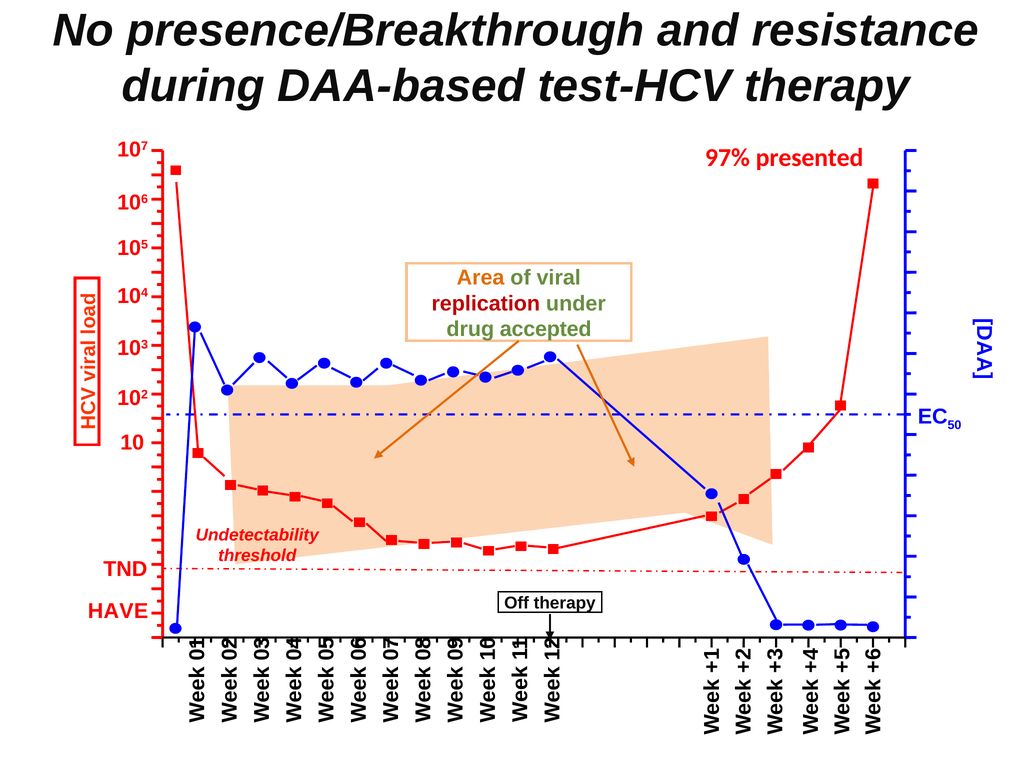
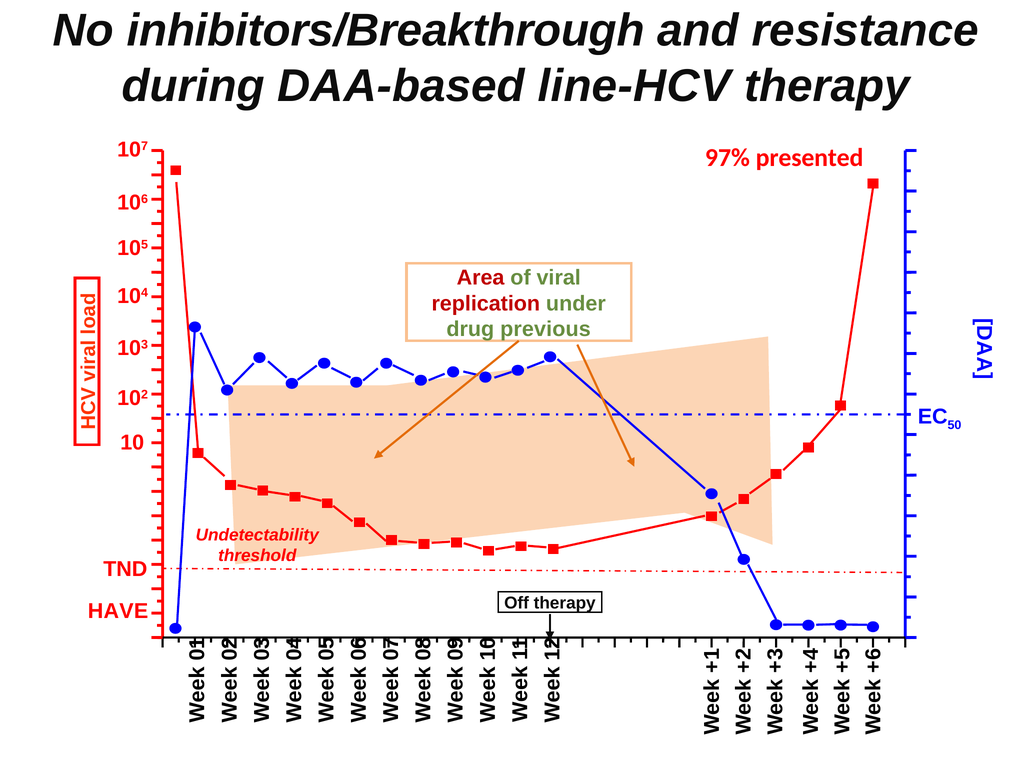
presence/Breakthrough: presence/Breakthrough -> inhibitors/Breakthrough (386, 31)
test-HCV: test-HCV -> line-HCV (634, 86)
Area colour: orange -> red (481, 278)
accepted: accepted -> previous (545, 329)
